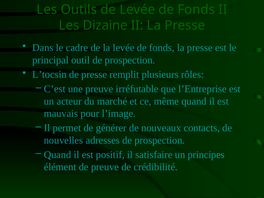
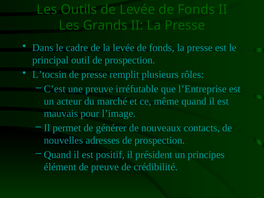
Dizaine: Dizaine -> Grands (105, 25)
satisfaire: satisfaire -> président (154, 155)
